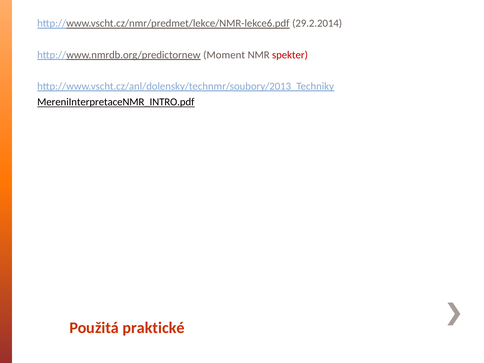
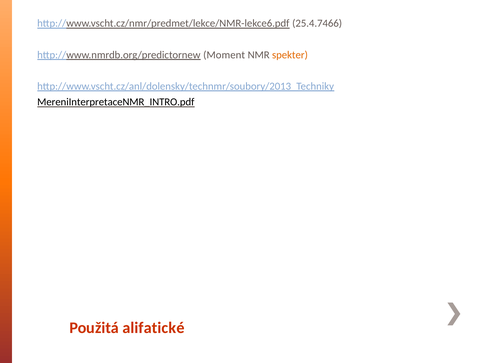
29.2.2014: 29.2.2014 -> 25.4.7466 (317, 23)
spekter colour: red -> orange (290, 55)
praktické: praktické -> alifatické (153, 328)
